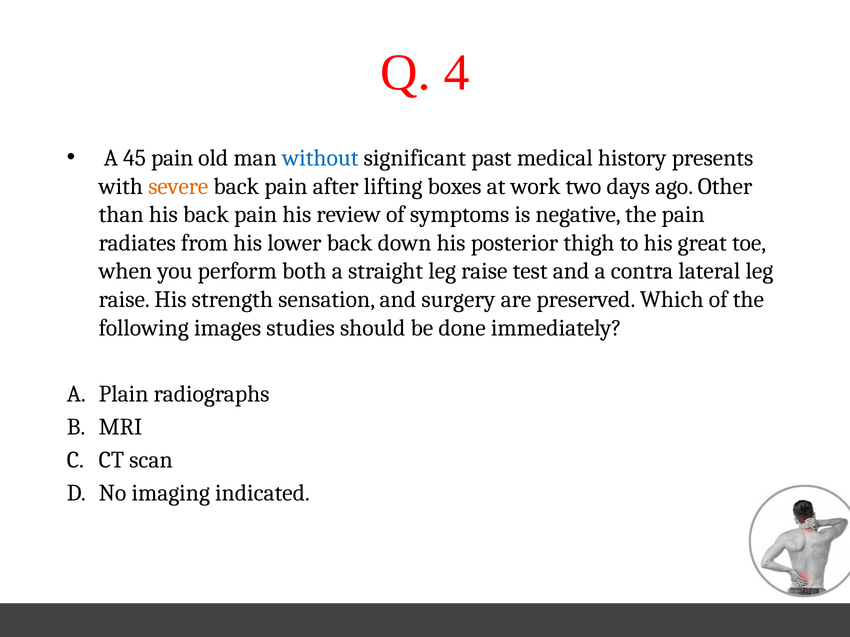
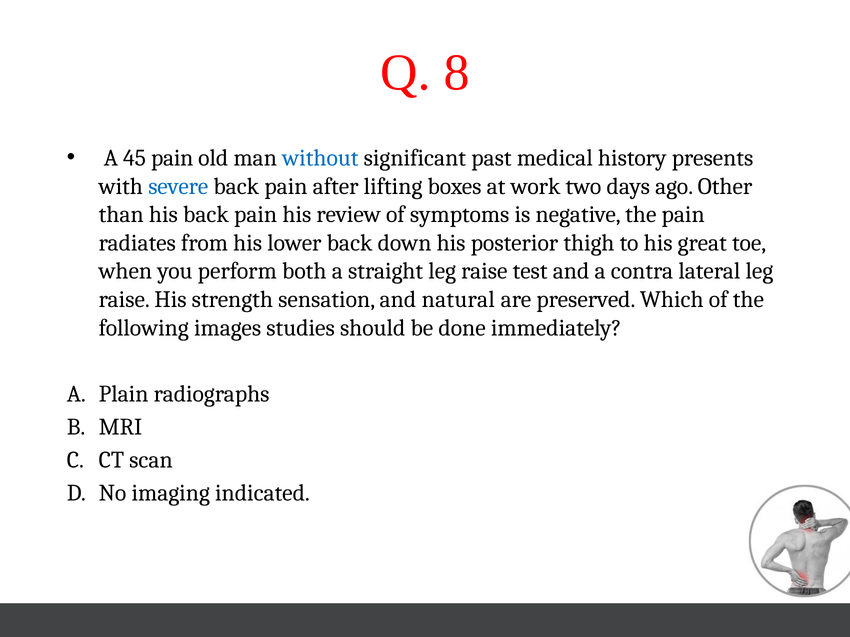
4: 4 -> 8 (457, 73)
severe colour: orange -> blue (178, 186)
surgery: surgery -> natural (458, 300)
